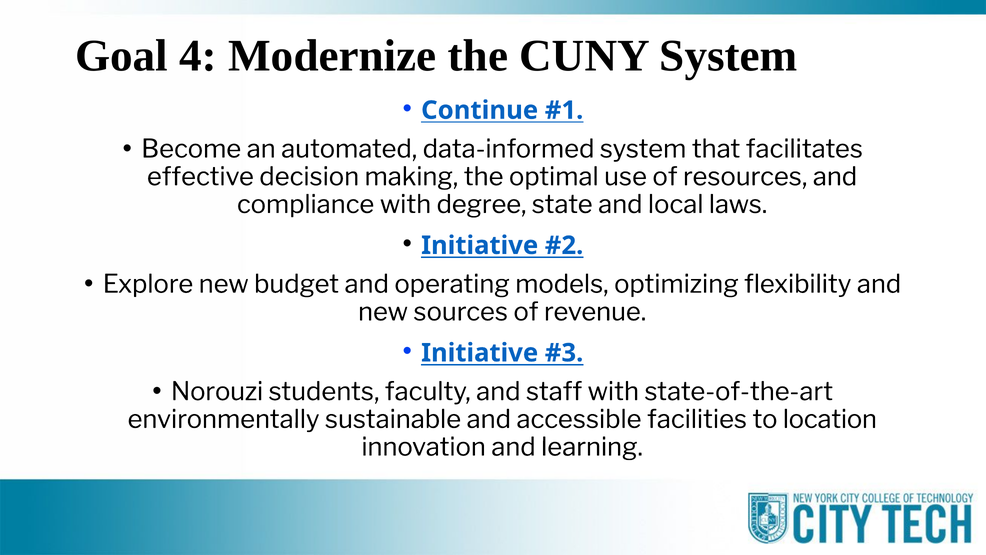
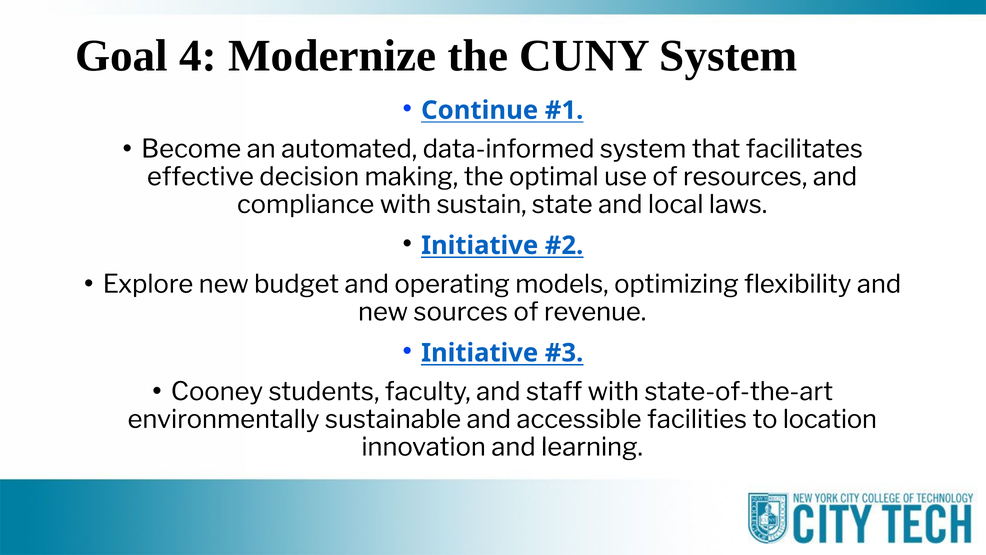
degree: degree -> sustain (482, 204)
Norouzi: Norouzi -> Cooney (217, 391)
